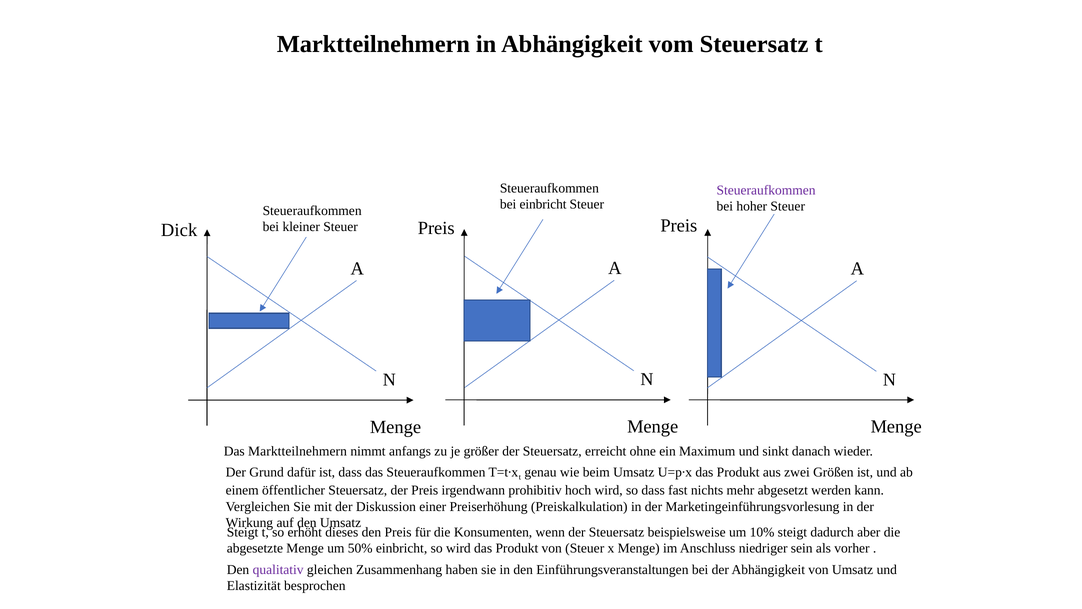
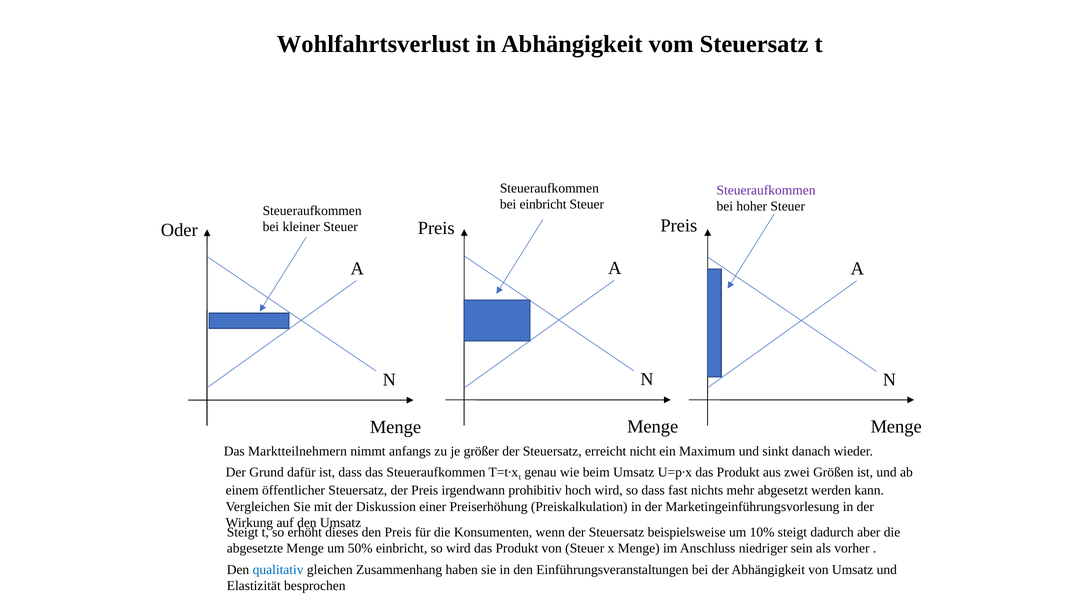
Marktteilnehmern: Marktteilnehmern -> Wohlfahrtsverlust (373, 44)
Dick: Dick -> Oder (179, 230)
ohne: ohne -> nicht (643, 451)
qualitativ colour: purple -> blue (278, 569)
